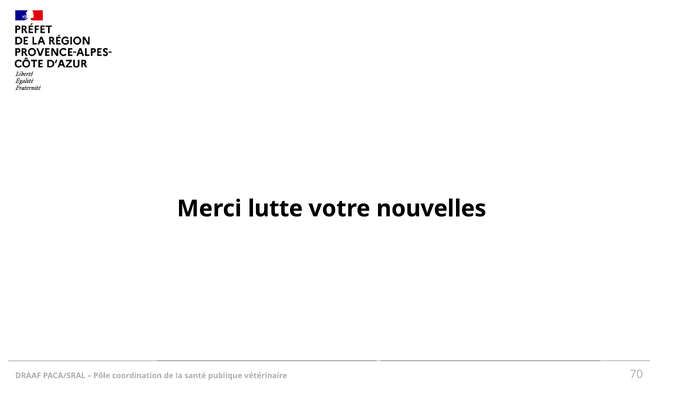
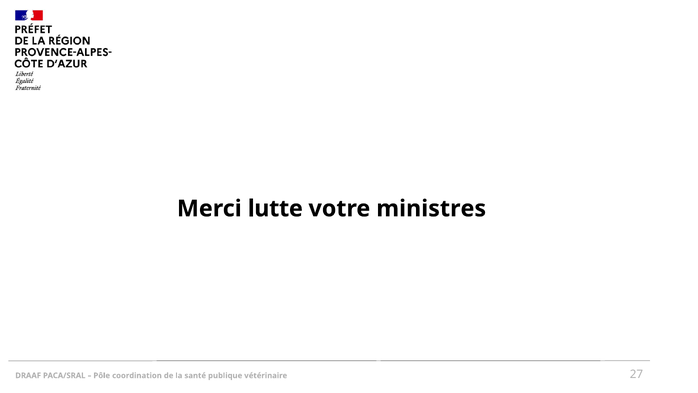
nouvelles: nouvelles -> ministres (431, 208)
70: 70 -> 27 (636, 374)
